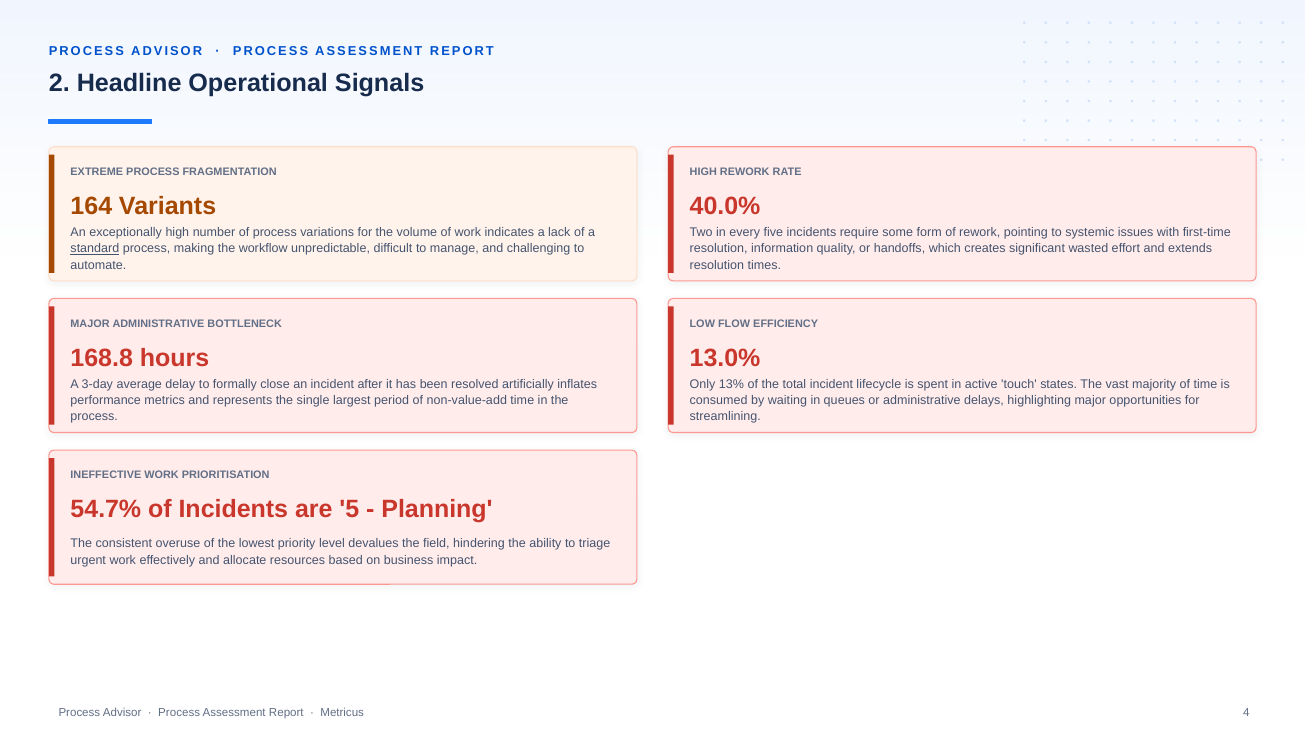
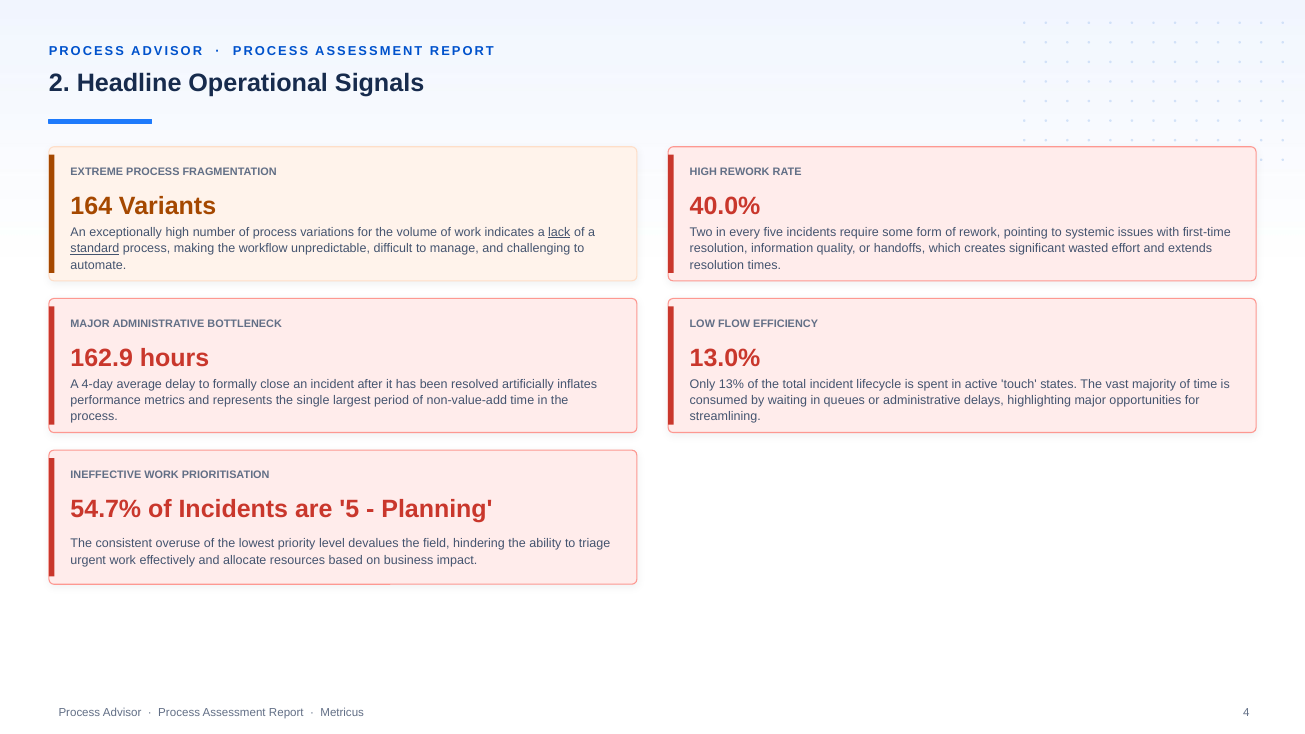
lack underline: none -> present (559, 232)
168.8: 168.8 -> 162.9 (102, 358)
3-day: 3-day -> 4-day (97, 384)
